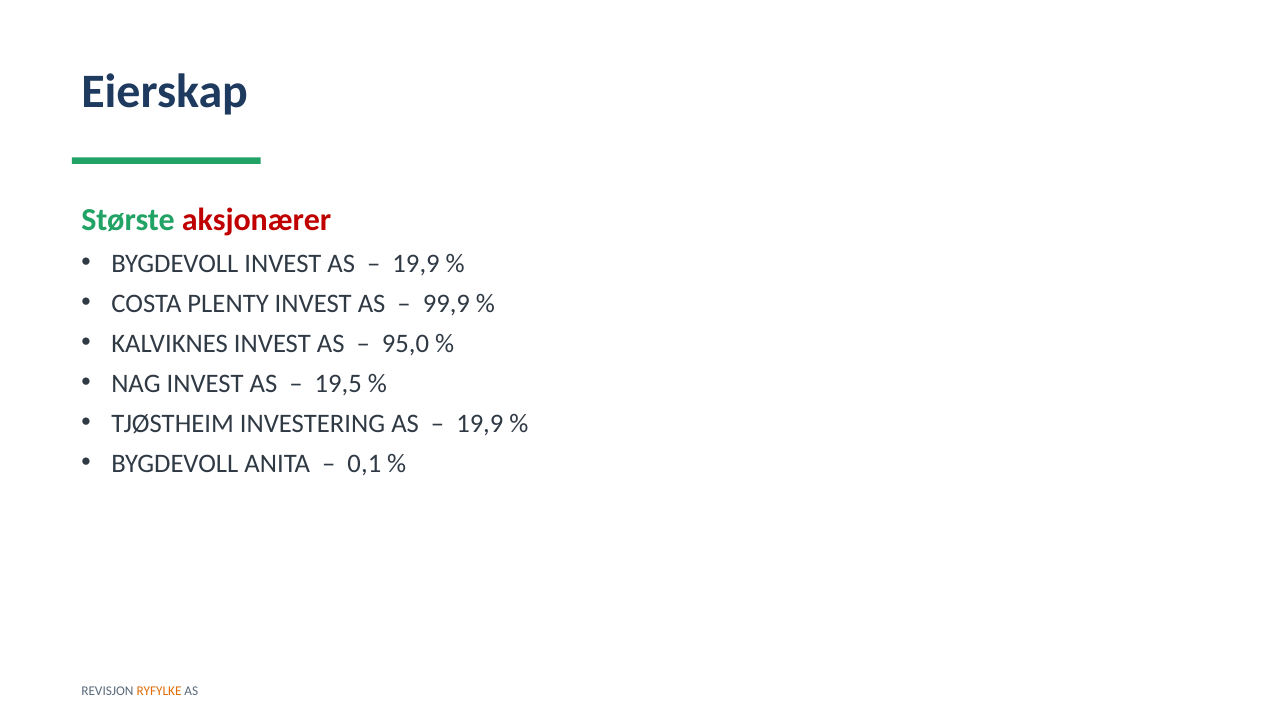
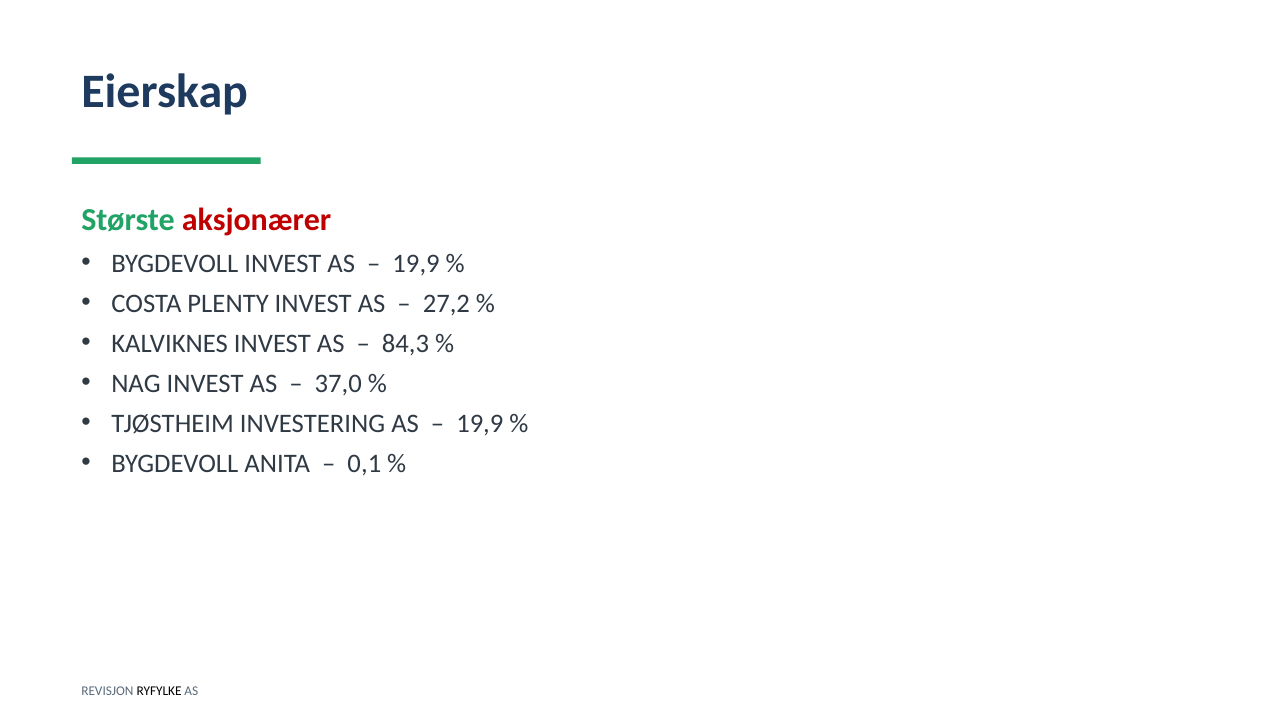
99,9: 99,9 -> 27,2 (446, 303)
95,0: 95,0 -> 84,3 (406, 343)
19,5: 19,5 -> 37,0 (338, 383)
RYFYLKE colour: orange -> black (159, 690)
